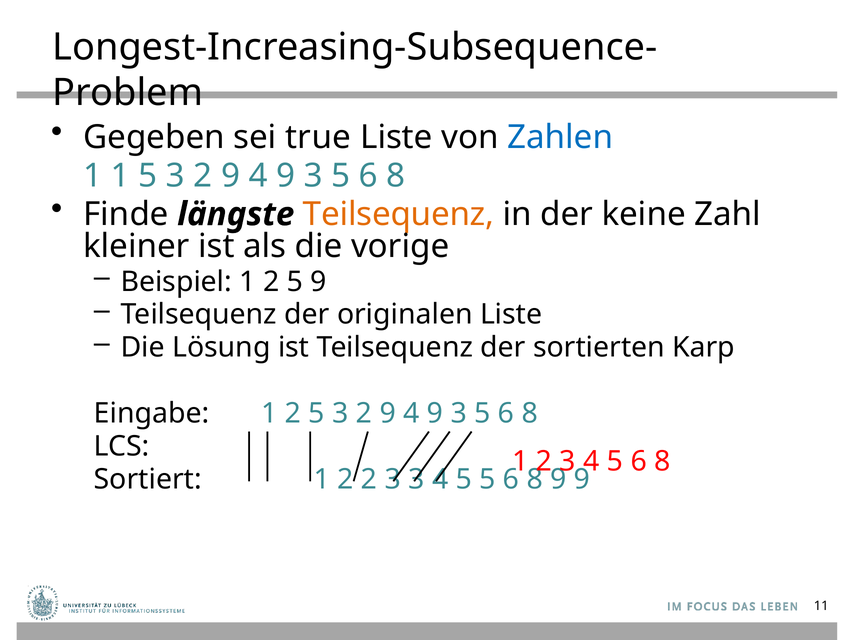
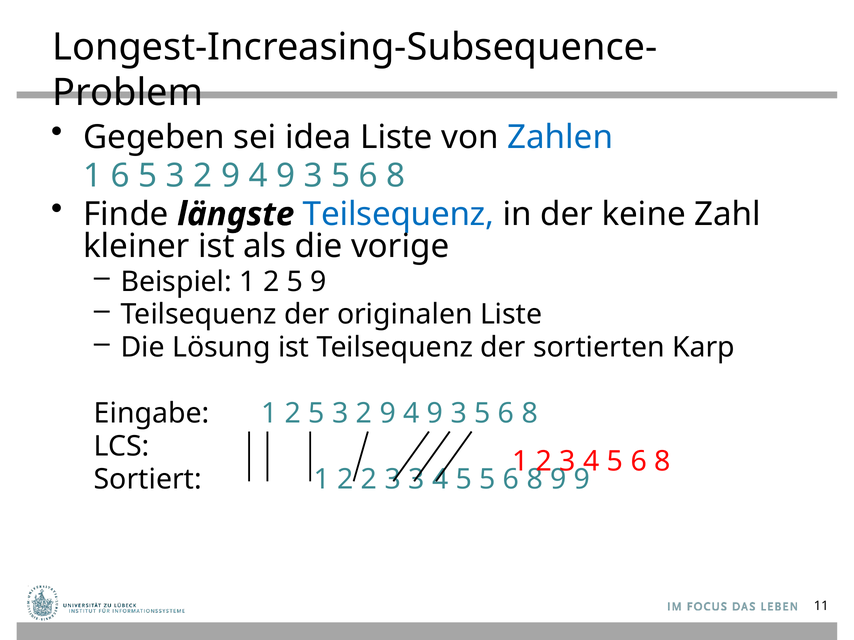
true: true -> idea (318, 137)
1 1: 1 -> 6 (120, 176)
Teilsequenz colour: orange -> blue (399, 214)
